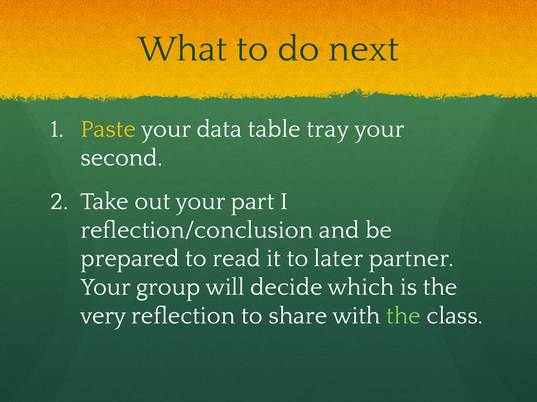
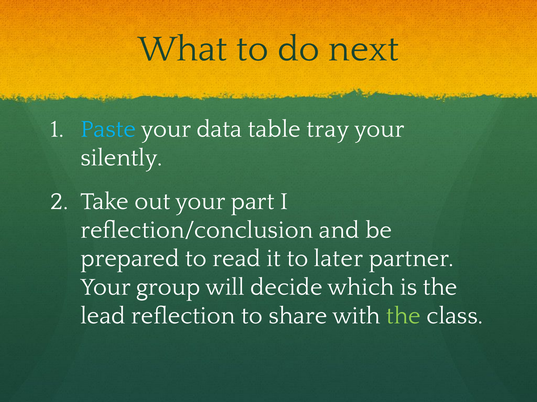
Paste colour: yellow -> light blue (108, 129)
second: second -> silently (121, 158)
very: very -> lead (103, 316)
